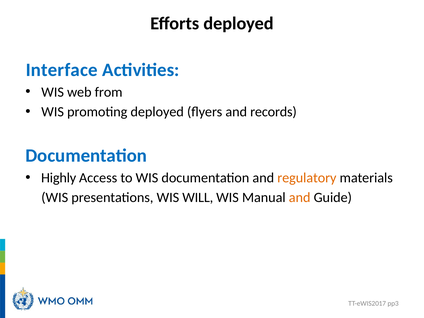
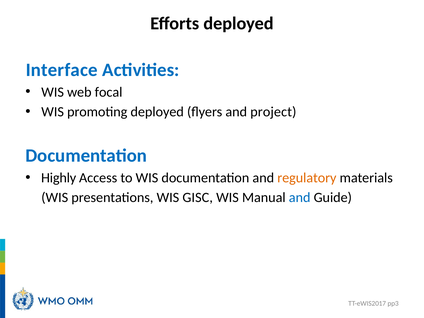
from: from -> focal (109, 92)
records: records -> project (273, 112)
WILL: WILL -> GISC (198, 198)
and colour: orange -> blue (300, 198)
